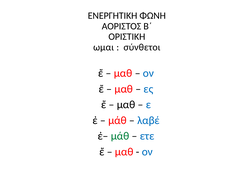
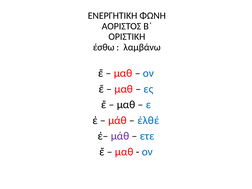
ωμαι: ωμαι -> έσθω (104, 47)
σύνθετοι: σύνθετοι -> λαμβάνω (142, 47)
λαβέ: λαβέ -> ἐλθέ (148, 120)
μάθ colour: green -> purple (120, 136)
